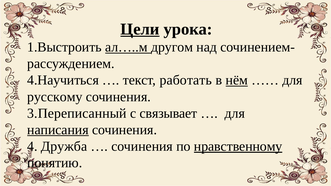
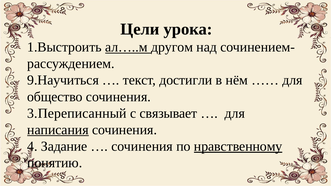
Цели underline: present -> none (140, 29)
4.Научиться: 4.Научиться -> 9.Научиться (63, 80)
работать: работать -> достигли (186, 80)
нём underline: present -> none (237, 80)
русскому: русскому -> общество (55, 97)
Дружба: Дружба -> Задание (64, 146)
